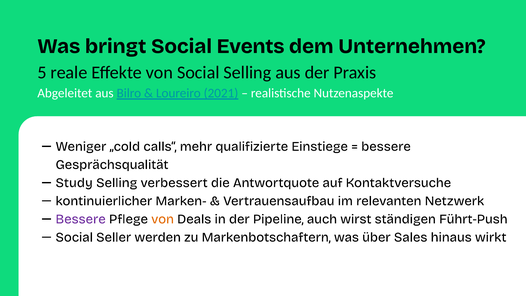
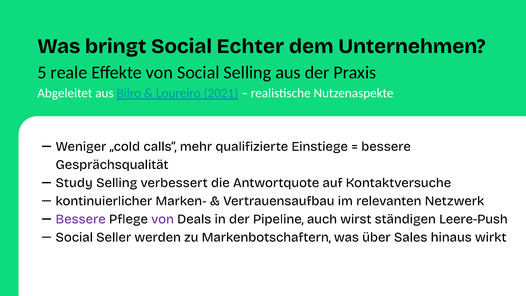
Events: Events -> Echter (250, 46)
von colour: orange -> purple (163, 219)
Führt-Push: Führt-Push -> Leere-Push (473, 219)
